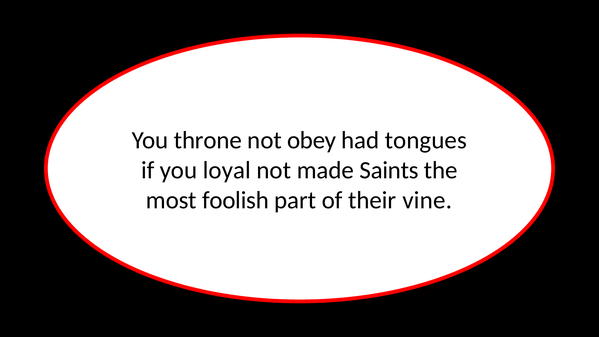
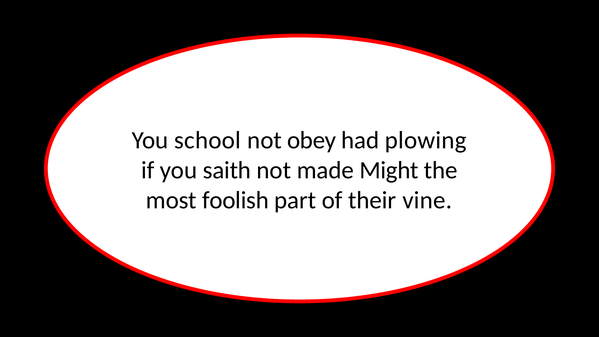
throne: throne -> school (208, 140)
tongues: tongues -> plowing (426, 140)
loyal: loyal -> saith (227, 170)
Saints: Saints -> Might (389, 170)
